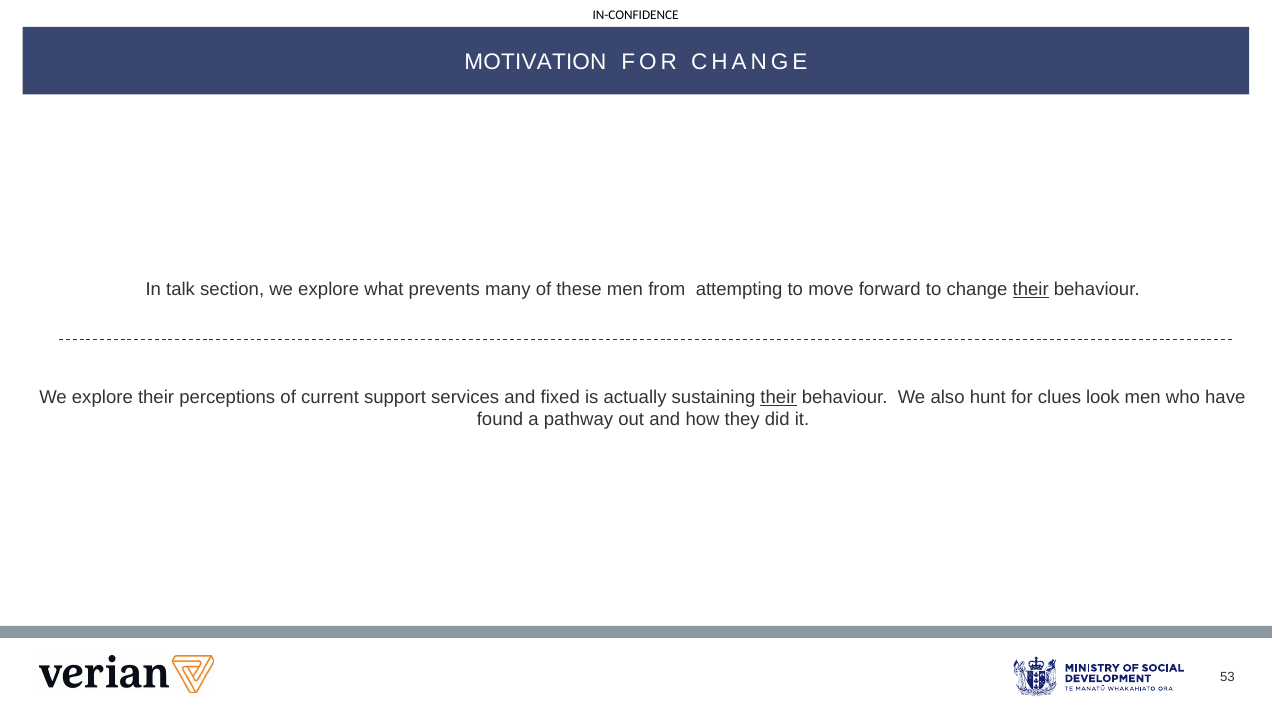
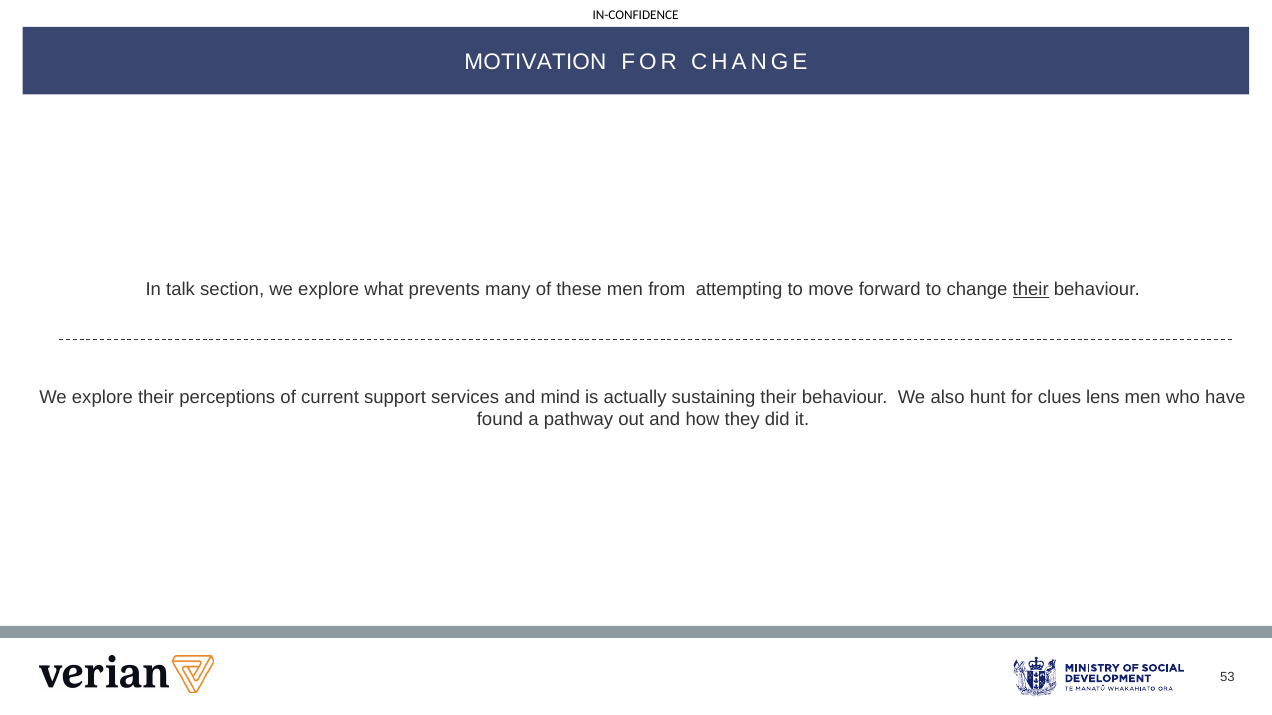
fixed: fixed -> mind (560, 398)
their underline: present -> none (779, 398)
look: look -> lens (1103, 398)
